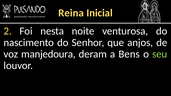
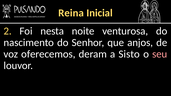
manjedoura: manjedoura -> oferecemos (48, 54)
Bens: Bens -> Sisto (129, 54)
seu colour: light green -> pink (160, 54)
